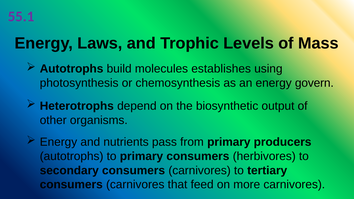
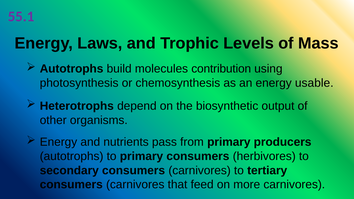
establishes: establishes -> contribution (221, 69)
govern: govern -> usable (314, 83)
